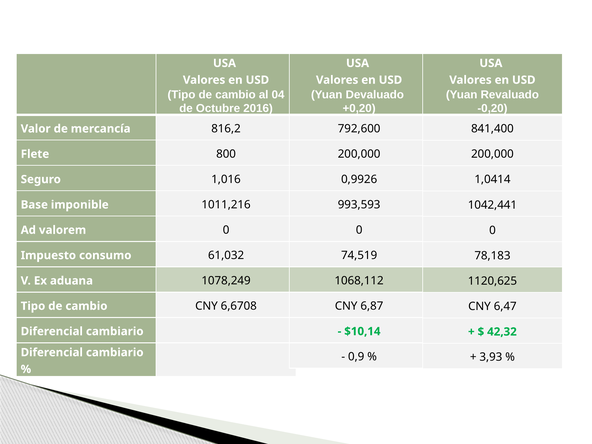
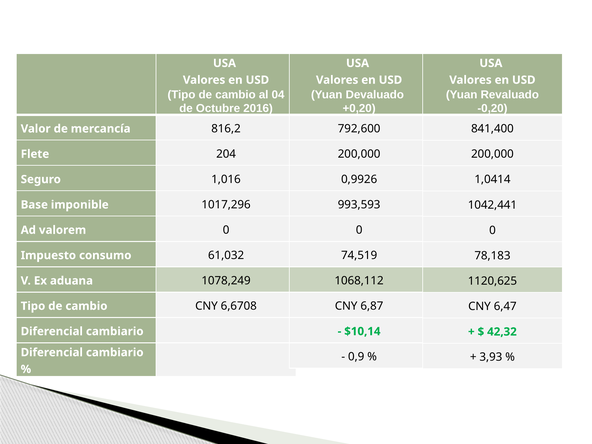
800: 800 -> 204 (226, 154)
1011,216: 1011,216 -> 1017,296 (226, 205)
